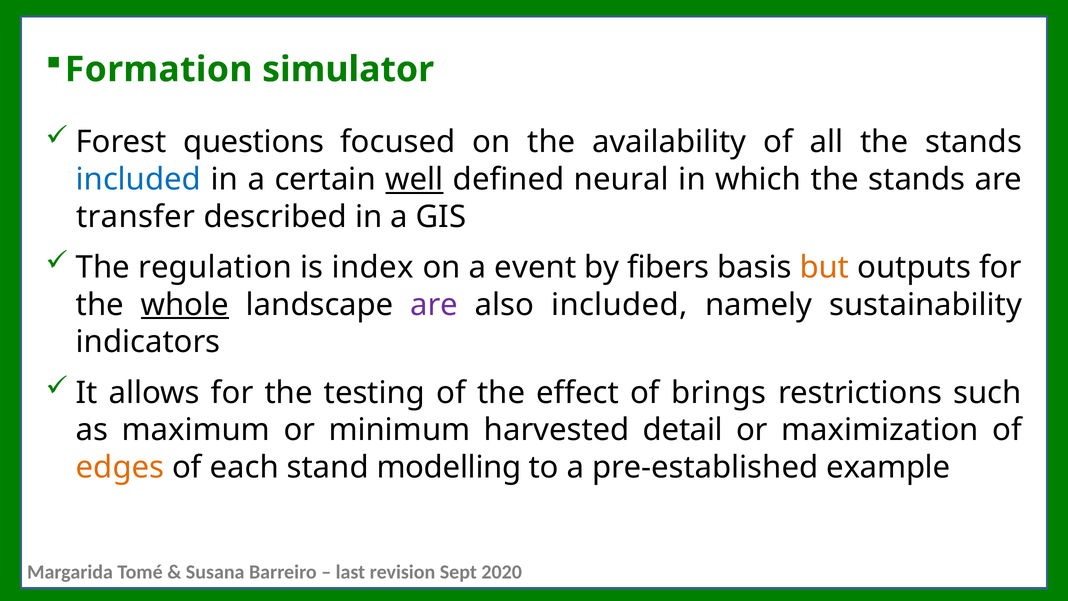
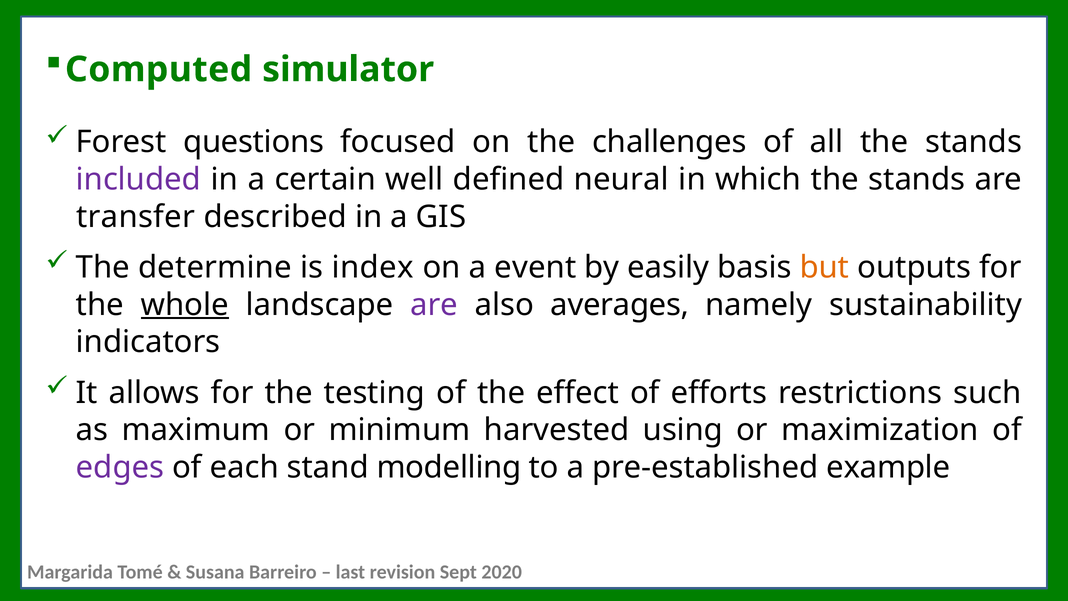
Formation: Formation -> Computed (159, 69)
availability: availability -> challenges (669, 142)
included colour: blue -> purple (138, 179)
well underline: present -> none (414, 179)
regulation: regulation -> determine (215, 267)
fibers: fibers -> easily (668, 267)
also included: included -> averages (620, 305)
brings: brings -> efforts (719, 393)
detail: detail -> using (683, 430)
edges colour: orange -> purple (120, 467)
